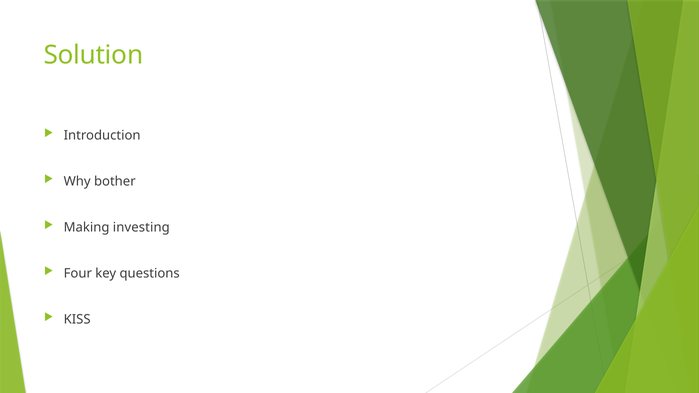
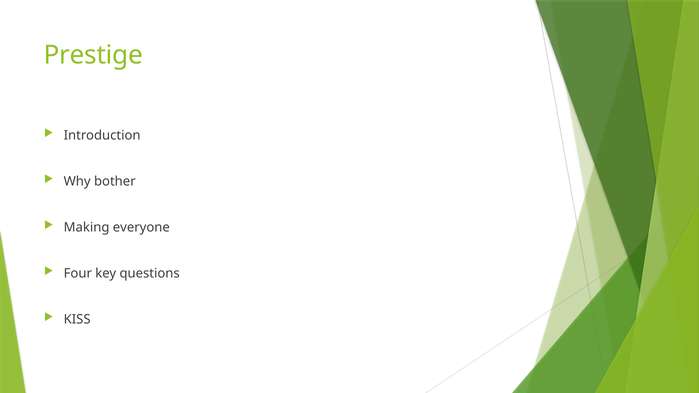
Solution: Solution -> Prestige (93, 55)
investing: investing -> everyone (141, 227)
